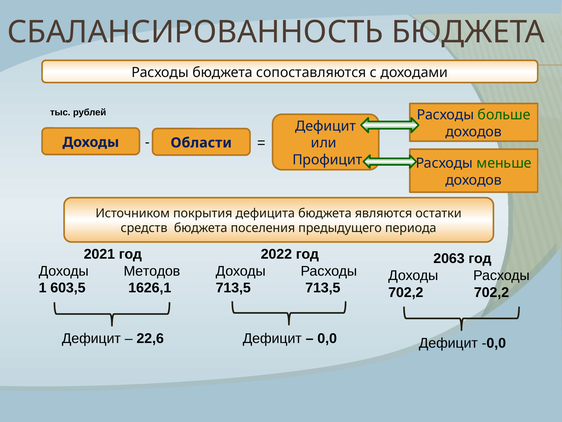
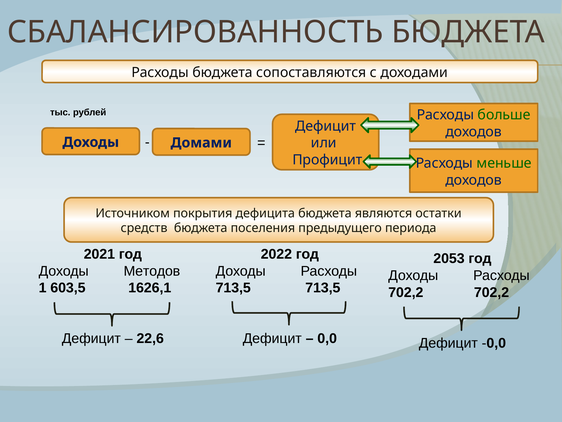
Области: Области -> Домами (201, 143)
2063: 2063 -> 2053 (449, 258)
